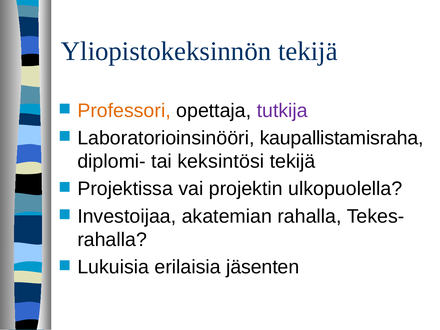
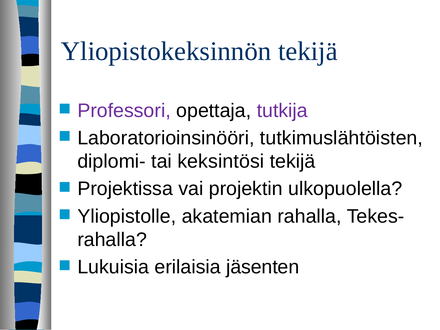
Professori colour: orange -> purple (124, 111)
kaupallistamisraha: kaupallistamisraha -> tutkimuslähtöisten (342, 138)
Investoijaa: Investoijaa -> Yliopistolle (127, 216)
